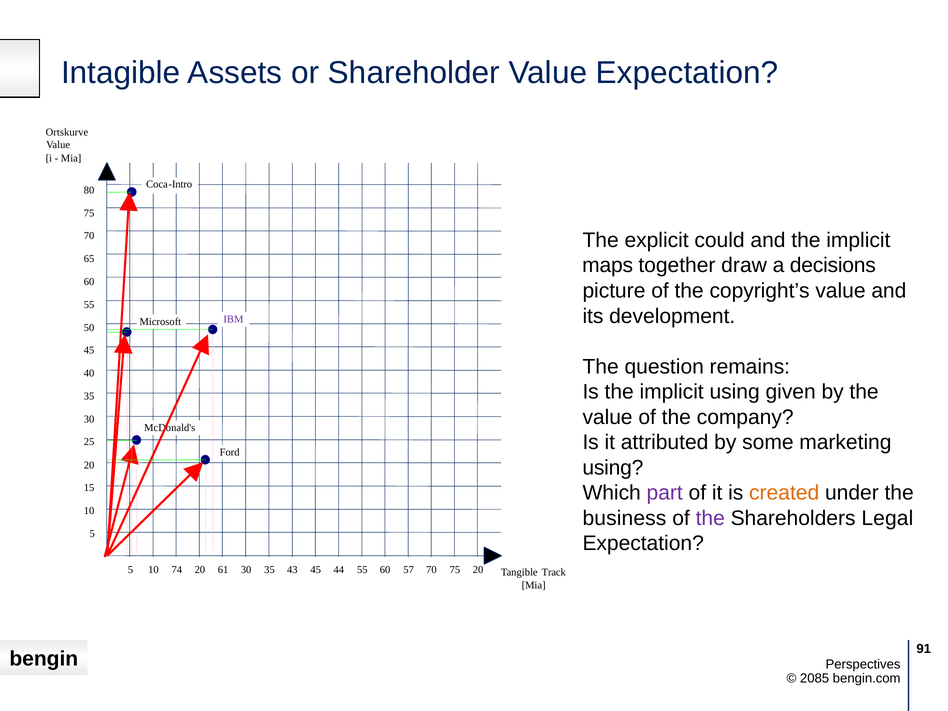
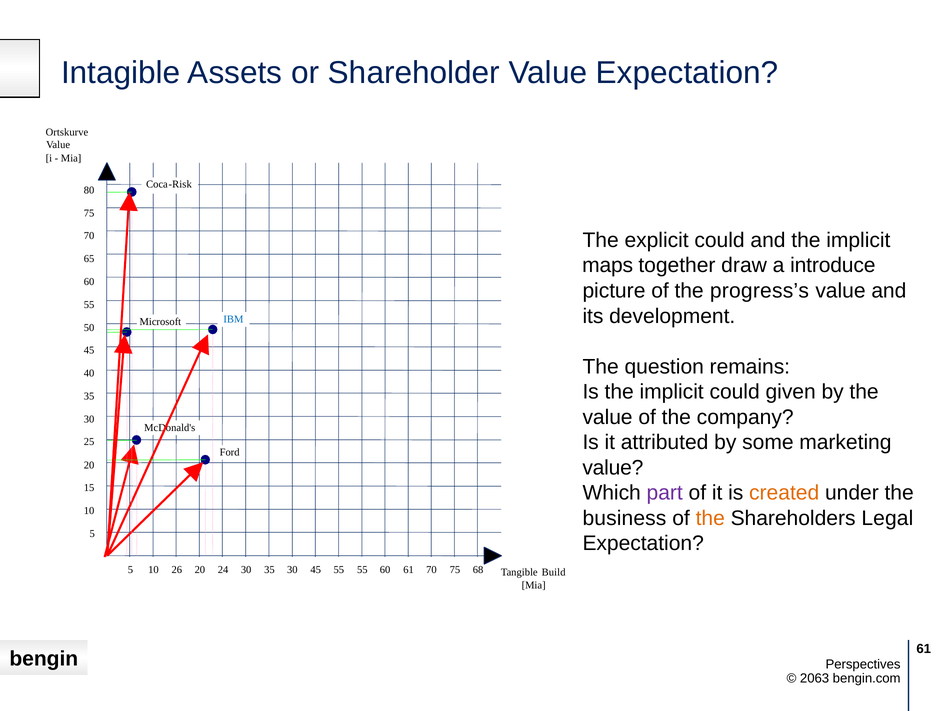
Intro: Intro -> Risk (182, 184)
decisions: decisions -> introduce (833, 266)
copyright’s: copyright’s -> progress’s (759, 291)
IBM colour: purple -> blue (233, 319)
implicit using: using -> could (735, 392)
using: using -> value (613, 468)
the colour: purple -> orange (710, 518)
74: 74 -> 26 (177, 570)
61: 61 -> 24 (223, 570)
30 35 43: 43 -> 30 (292, 570)
45 44: 44 -> 55 (339, 570)
60 57: 57 -> 61 (409, 570)
75 20: 20 -> 68 (478, 570)
Track: Track -> Build (554, 572)
91: 91 -> 61 (924, 649)
2085: 2085 -> 2063 (815, 679)
